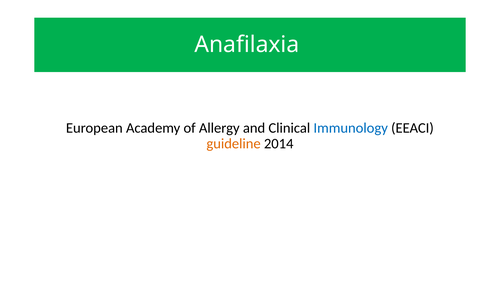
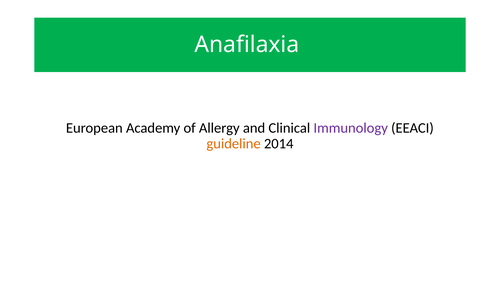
Immunology colour: blue -> purple (351, 128)
